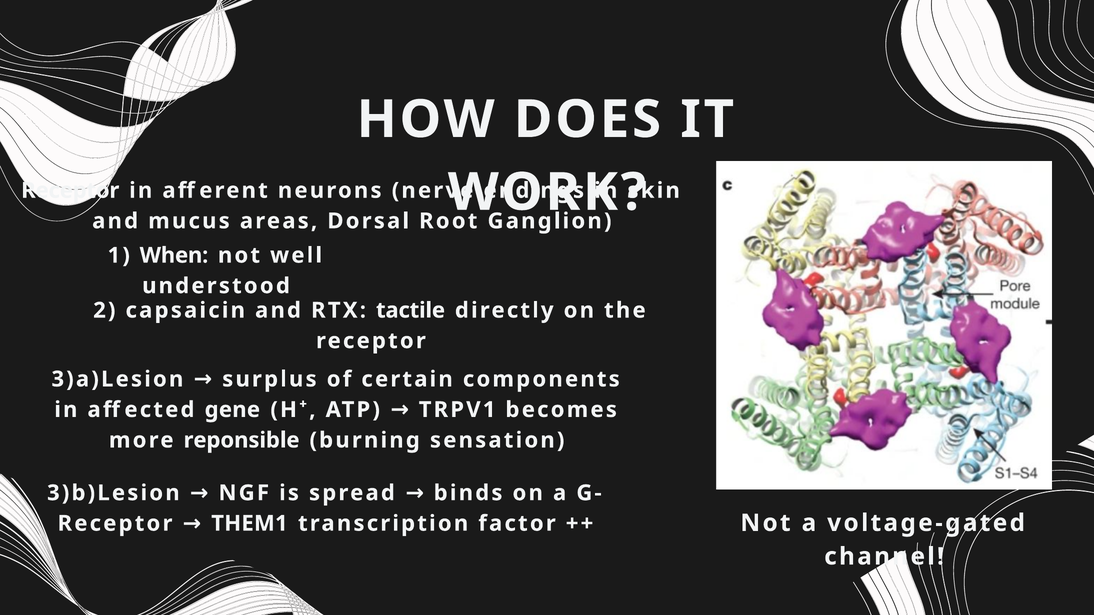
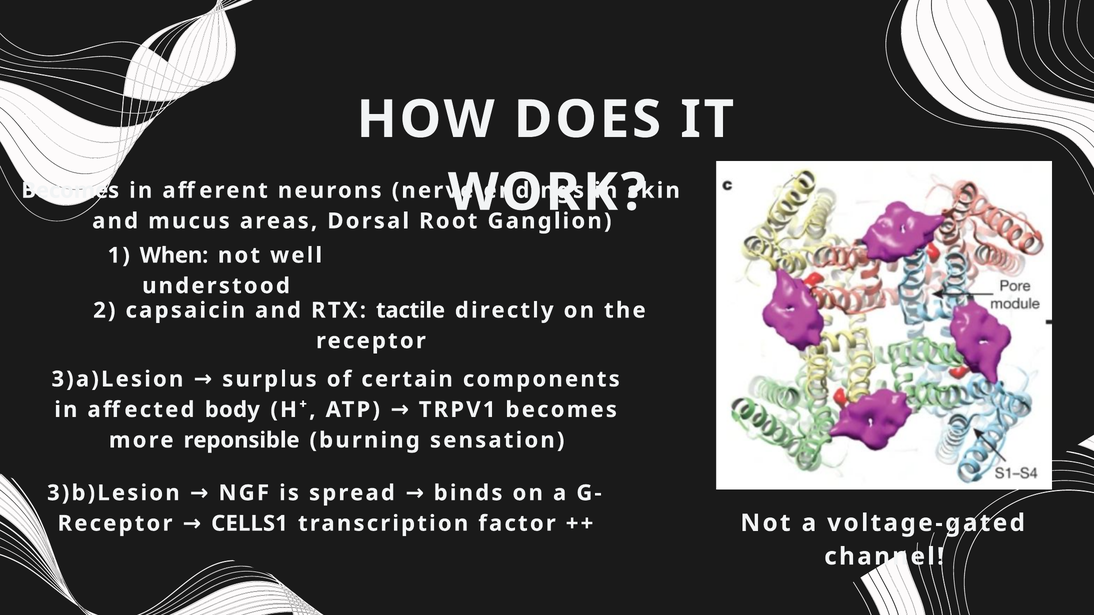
Receptor: Receptor -> Becomes (70, 191)
gene: gene -> body (232, 410)
THEM1: THEM1 -> CELLS1 (250, 524)
